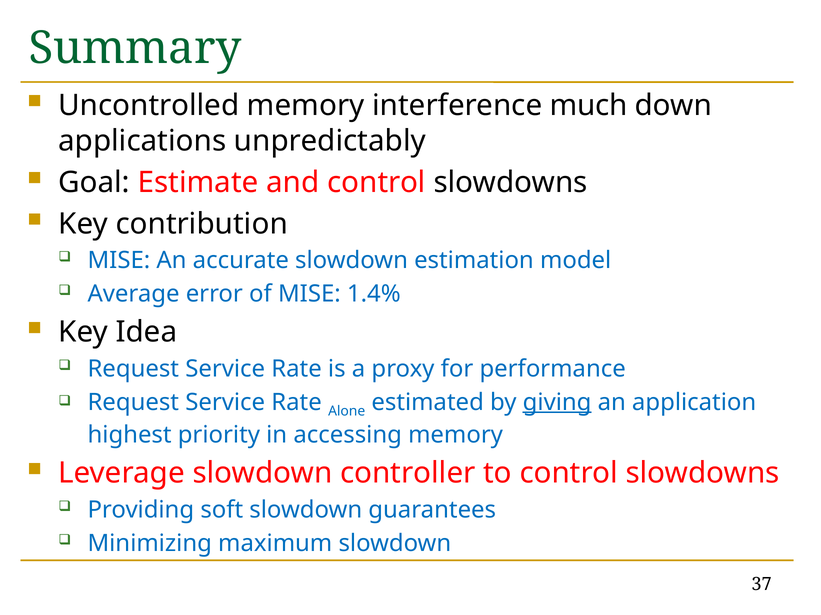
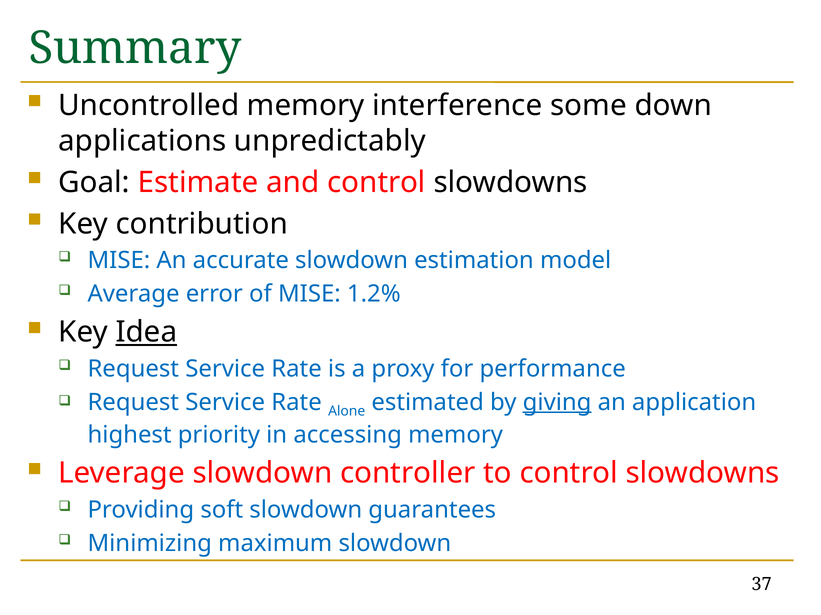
much: much -> some (588, 106)
1.4%: 1.4% -> 1.2% (374, 294)
Idea underline: none -> present (146, 333)
